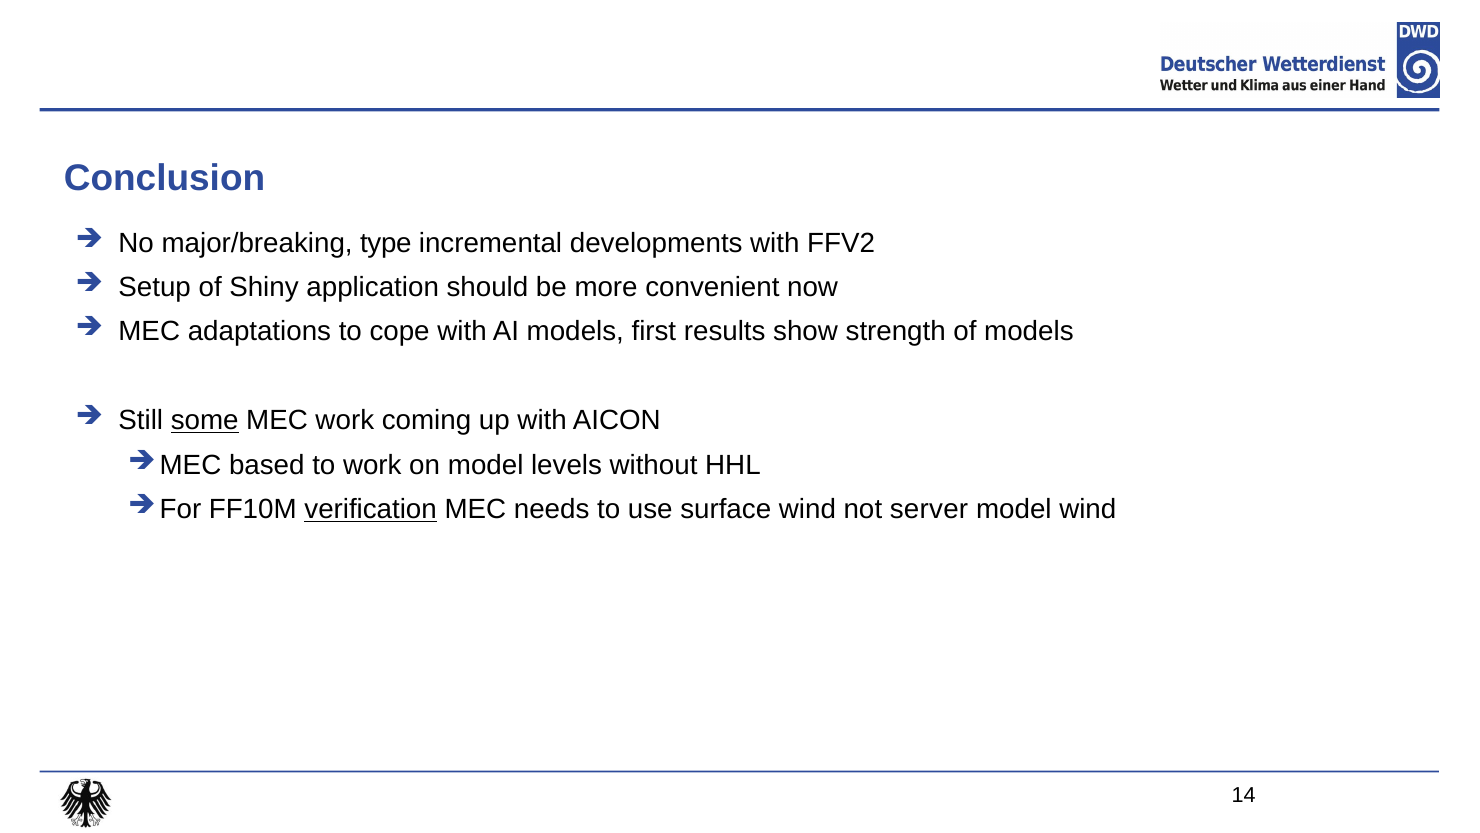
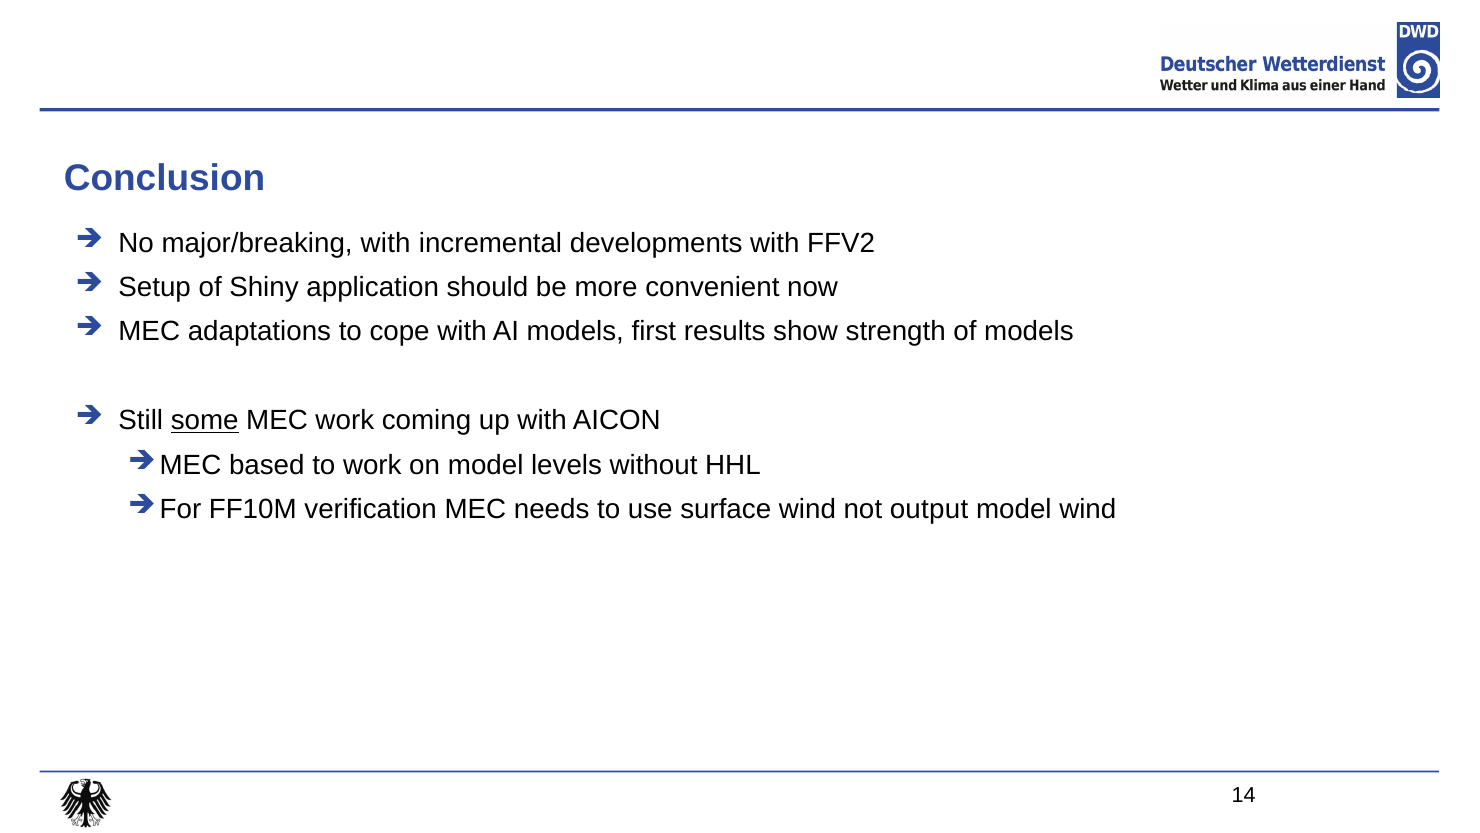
major/breaking type: type -> with (386, 243)
verification underline: present -> none (371, 509)
server: server -> output (929, 509)
